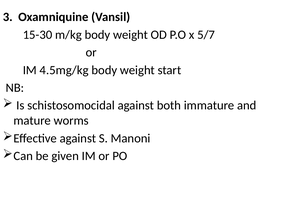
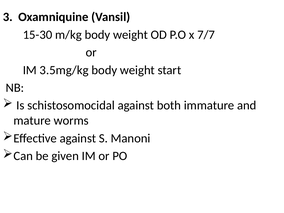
5/7: 5/7 -> 7/7 (206, 35)
4.5mg/kg: 4.5mg/kg -> 3.5mg/kg (64, 70)
